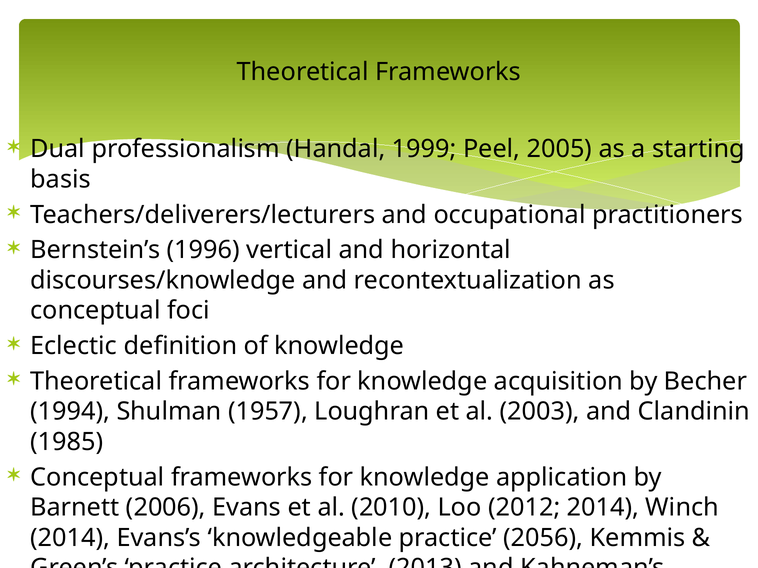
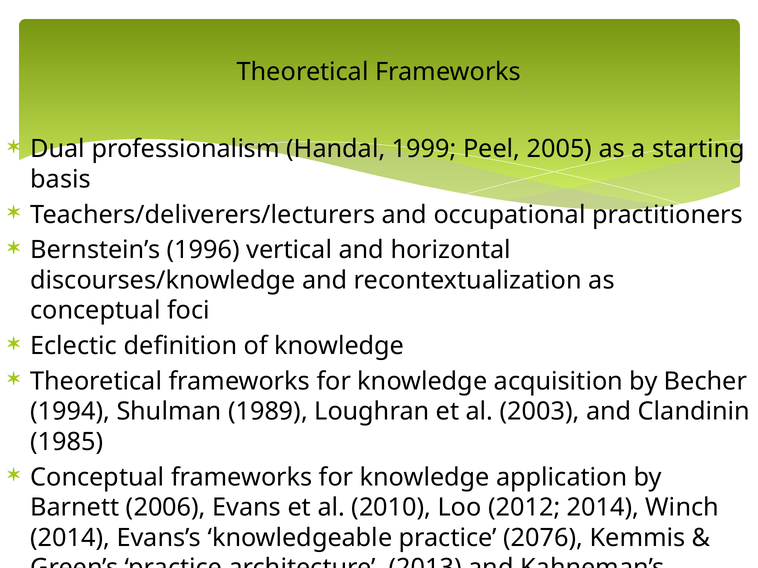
1957: 1957 -> 1989 (268, 412)
2056: 2056 -> 2076 (543, 538)
